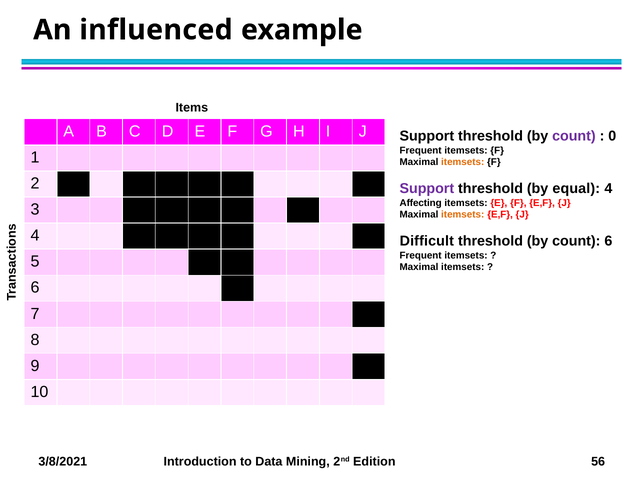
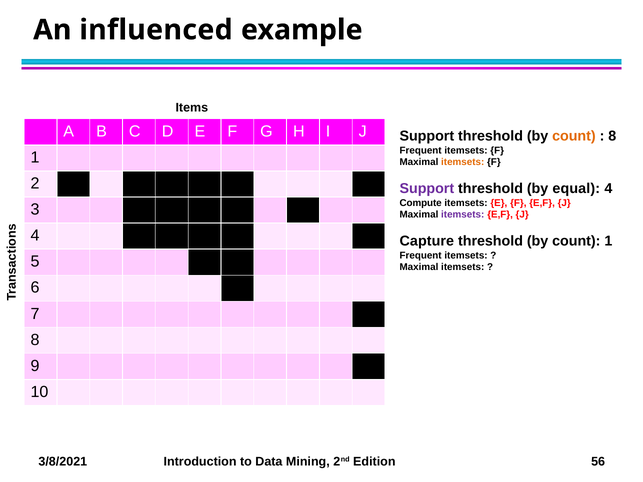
count colour: purple -> orange (574, 136)
0: 0 -> 8 (612, 136)
Affecting: Affecting -> Compute (421, 203)
itemsets colour: orange -> purple (463, 215)
Difficult: Difficult -> Capture (427, 241)
count 6: 6 -> 1 (608, 241)
